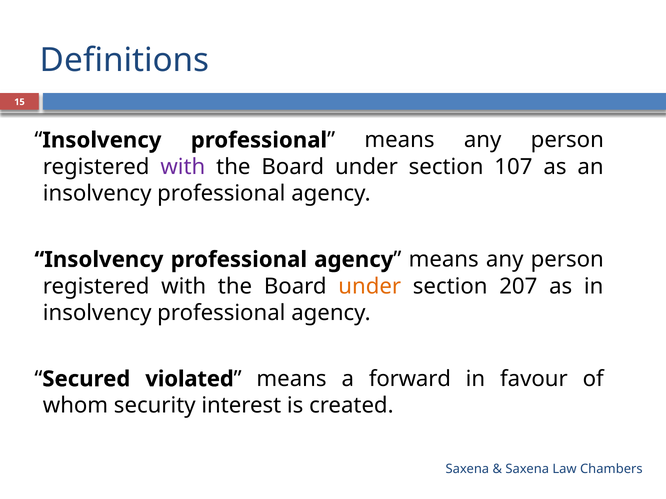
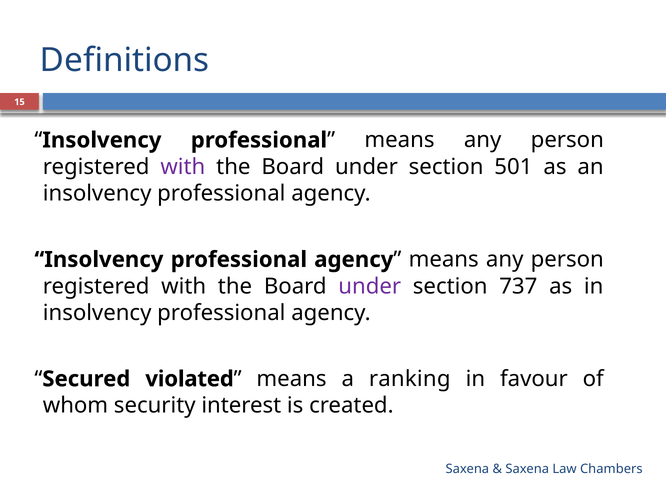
107: 107 -> 501 (513, 167)
under colour: orange -> purple (370, 286)
207: 207 -> 737 (518, 286)
forward: forward -> ranking (410, 379)
